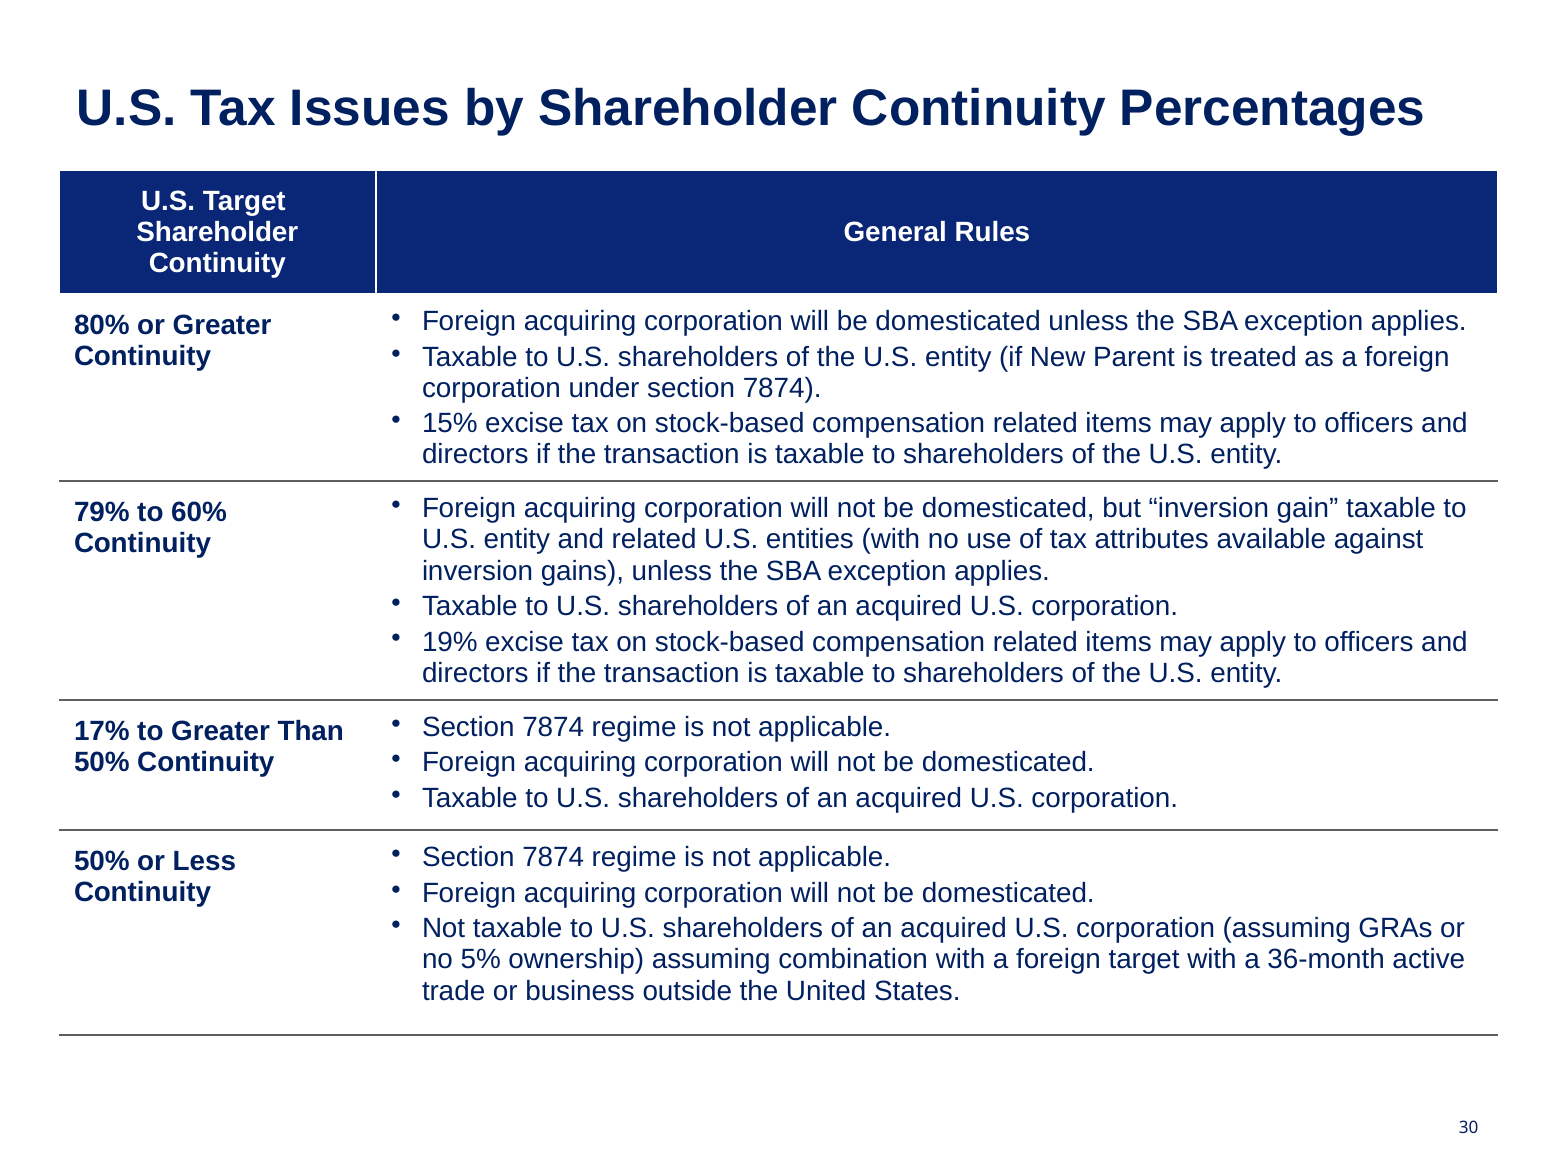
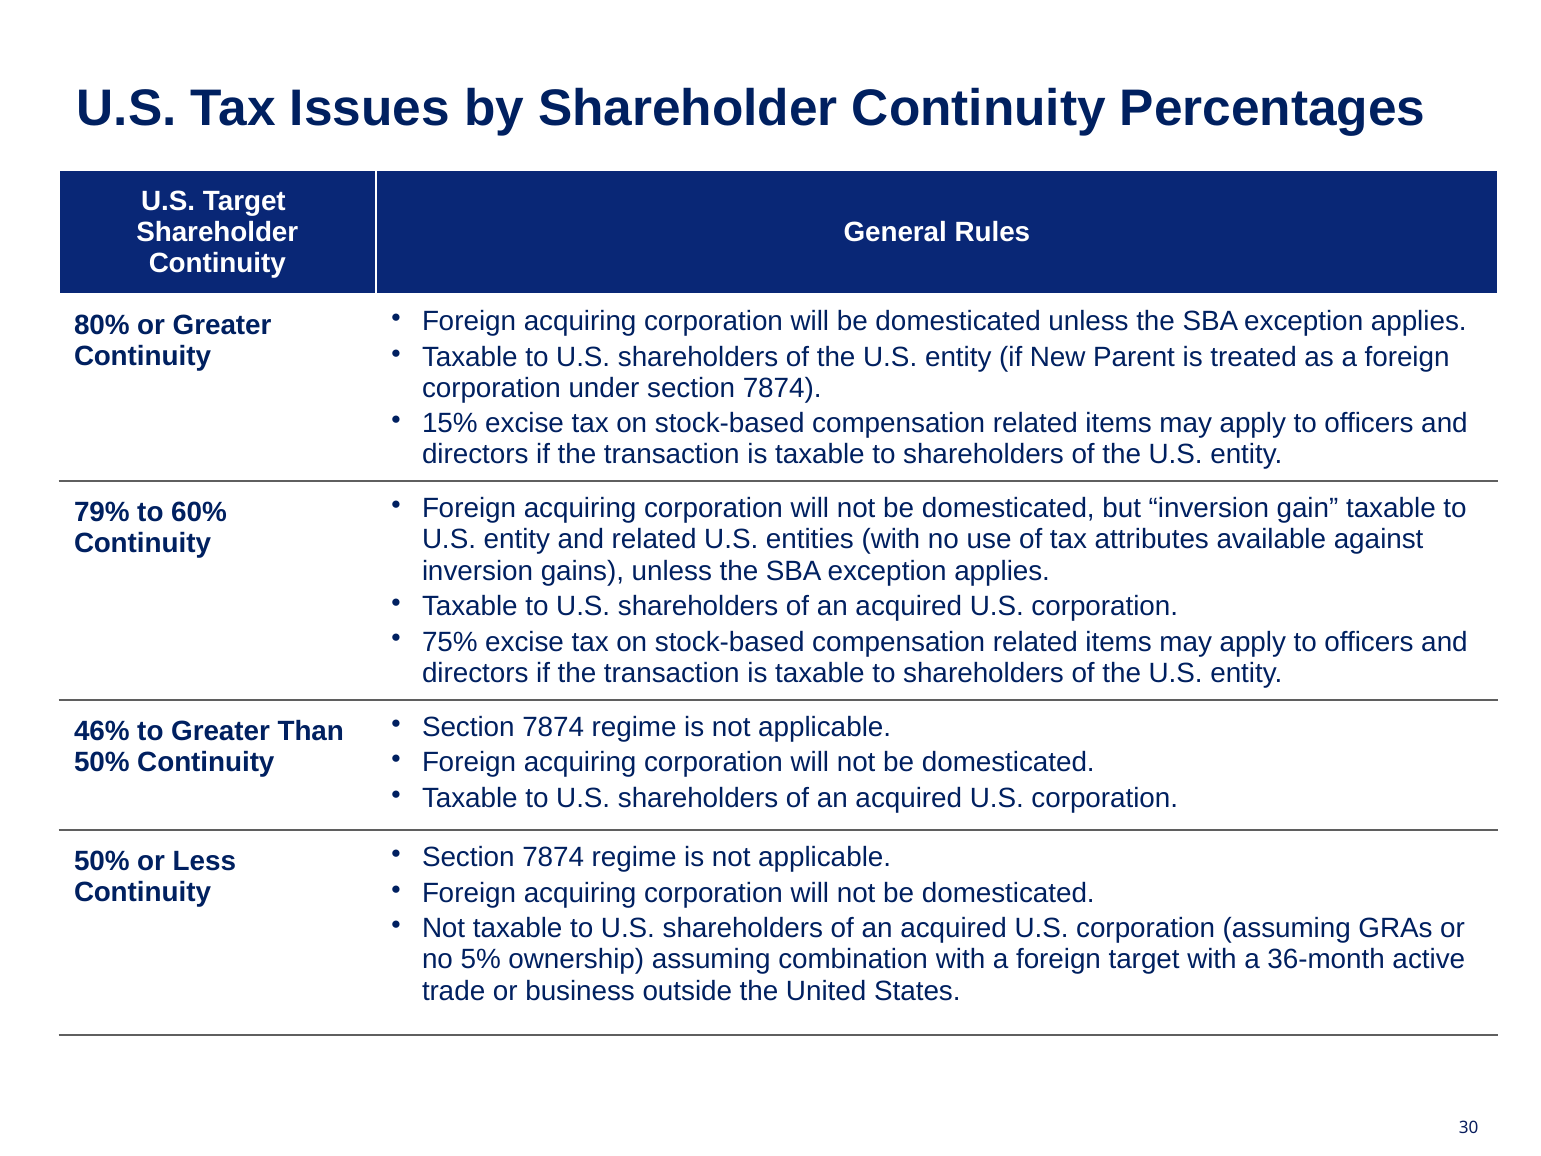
19%: 19% -> 75% (450, 642)
17%: 17% -> 46% (102, 731)
